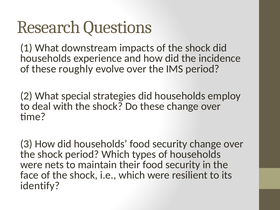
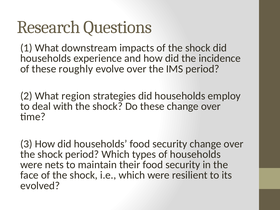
special: special -> region (76, 96)
identify: identify -> evolved (40, 186)
